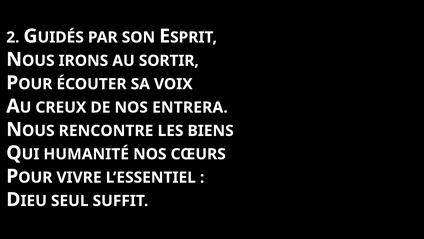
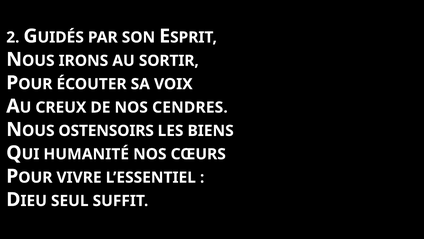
ENTRERA: ENTRERA -> CENDRES (190, 107)
RENCONTRE: RENCONTRE -> OSTENSOIRS (106, 131)
